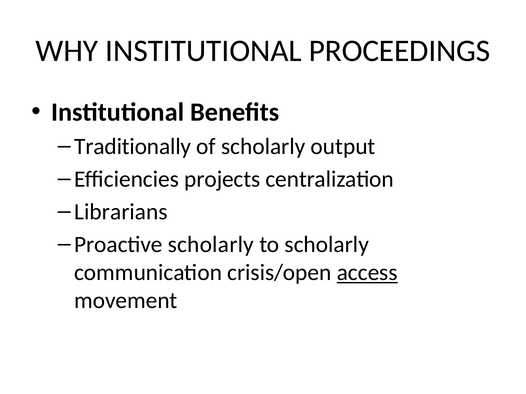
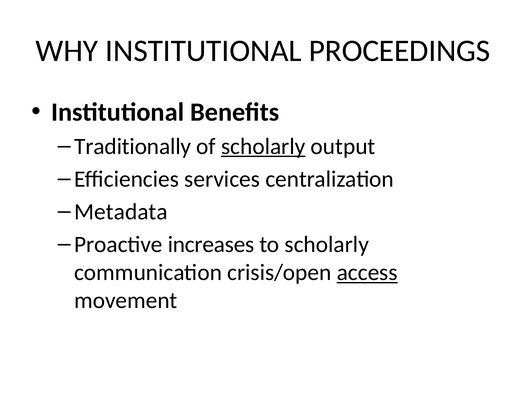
scholarly underline: none -> present (263, 147)
projects: projects -> services (222, 179)
Librarians: Librarians -> Metadata (121, 212)
Proactive scholarly: scholarly -> increases (211, 245)
